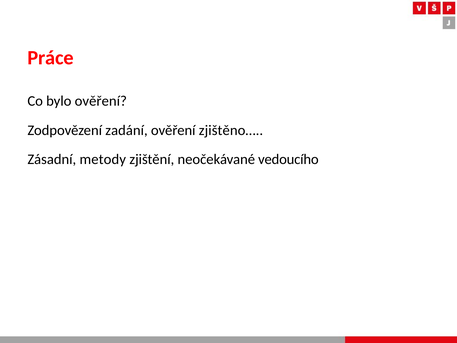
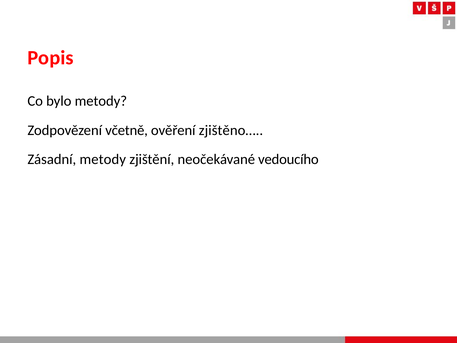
Práce: Práce -> Popis (50, 58)
bylo ověření: ověření -> metody (101, 101)
zadání: zadání -> včetně (127, 130)
